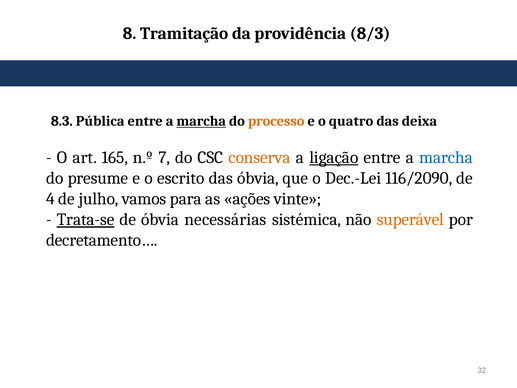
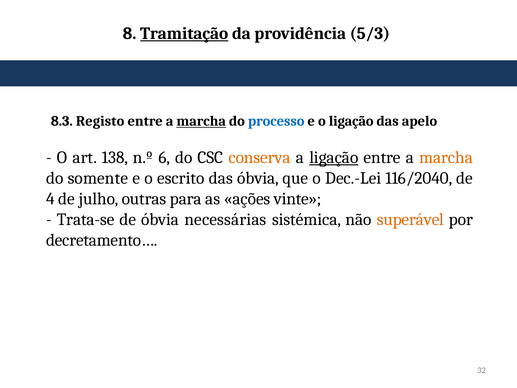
Tramitação underline: none -> present (184, 34)
8/3: 8/3 -> 5/3 (370, 34)
Pública: Pública -> Registo (100, 121)
processo colour: orange -> blue (276, 121)
o quatro: quatro -> ligação (351, 121)
deixa: deixa -> apelo (420, 121)
165: 165 -> 138 (115, 157)
7: 7 -> 6 (164, 157)
marcha colour: blue -> orange (446, 157)
presume: presume -> somente (98, 178)
116/2090: 116/2090 -> 116/2040 (419, 178)
vamos: vamos -> outras (144, 199)
Trata-se underline: present -> none (86, 219)
